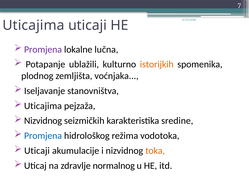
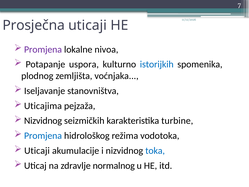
Uticajima: Uticajima -> Prosječna (34, 25)
lučna: lučna -> nivoa (106, 49)
ublažili: ublažili -> uspora (84, 64)
istorijkih colour: orange -> blue (157, 64)
sredine: sredine -> turbine (177, 121)
toka colour: orange -> blue (155, 150)
